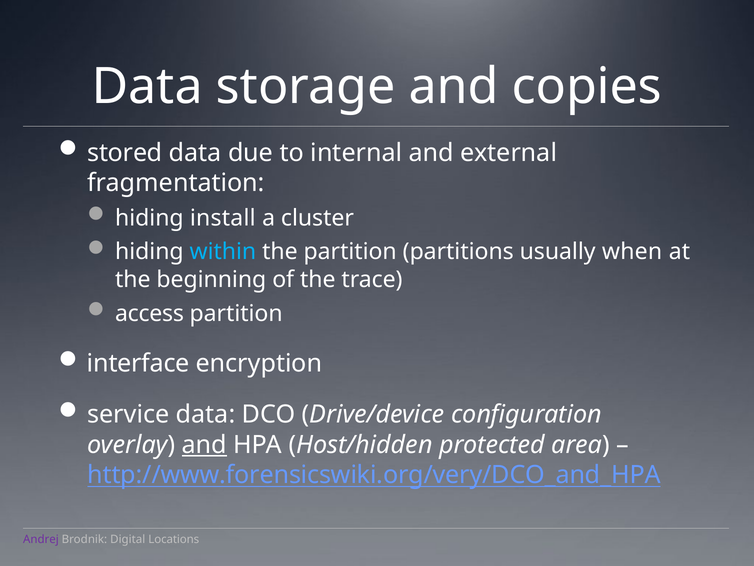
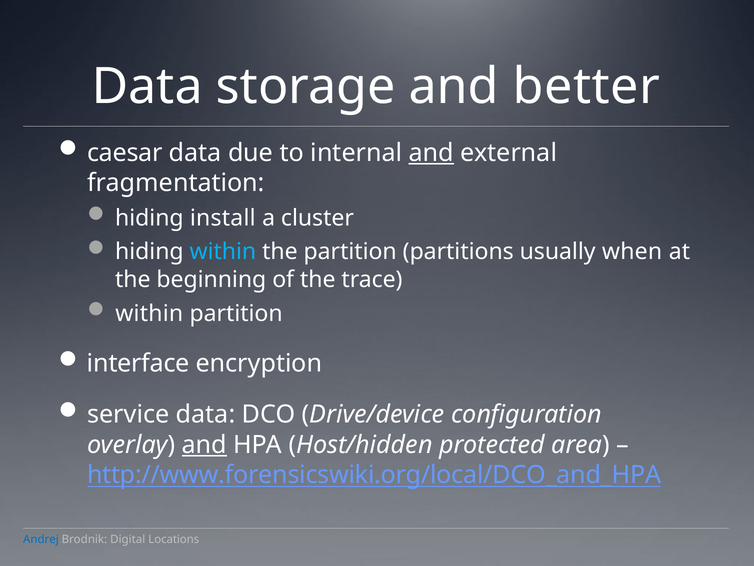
copies: copies -> better (586, 86)
stored: stored -> caesar (125, 153)
and underline: none -> present (431, 153)
access: access -> within (149, 313)
http://www.forensicswiki.org/very/DCO_and_HPA: http://www.forensicswiki.org/very/DCO_and_HPA -> http://www.forensicswiki.org/local/DCO_and_HPA (374, 475)
Andrej colour: purple -> blue (41, 539)
